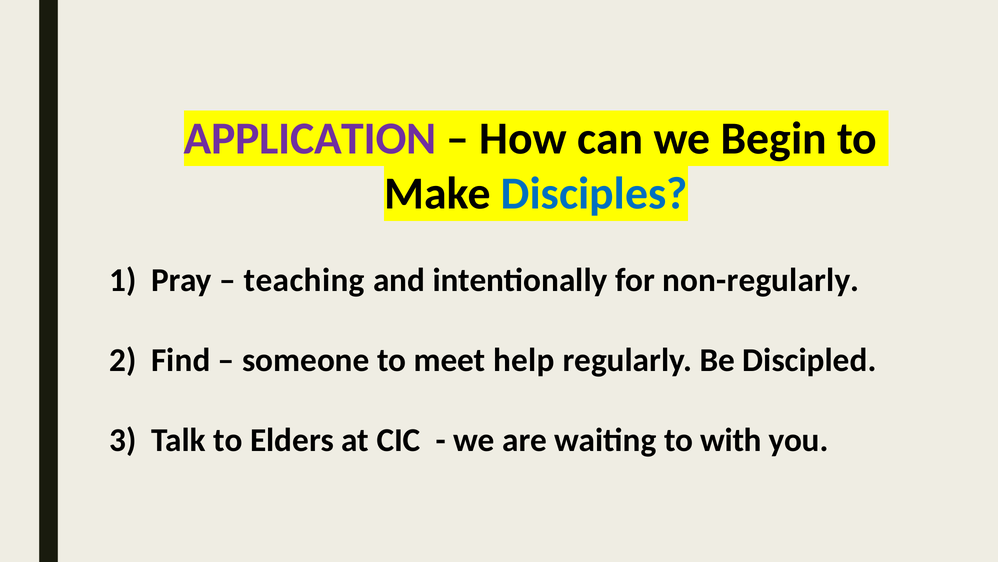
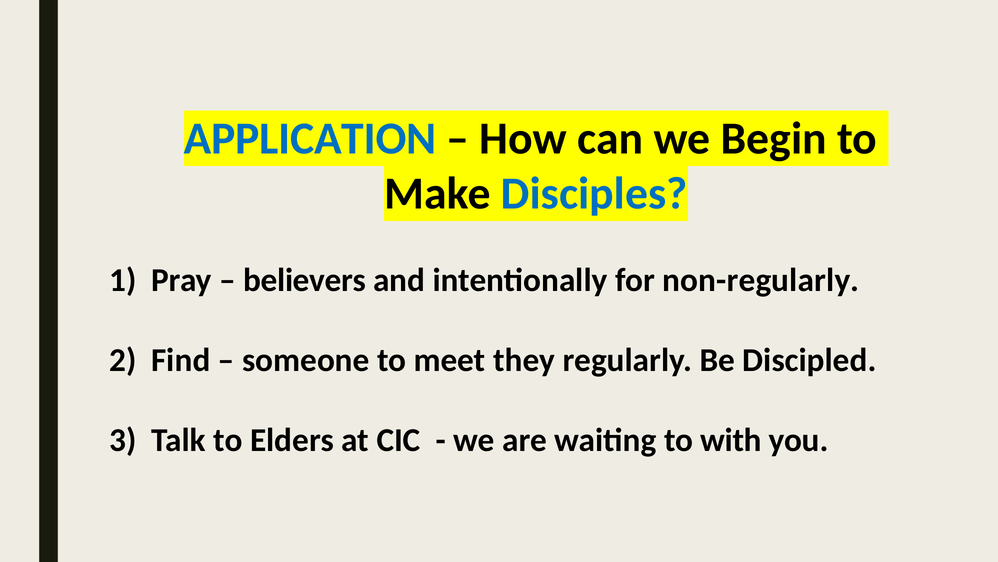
APPLICATION colour: purple -> blue (310, 139)
teaching: teaching -> believers (305, 280)
help: help -> they (524, 360)
